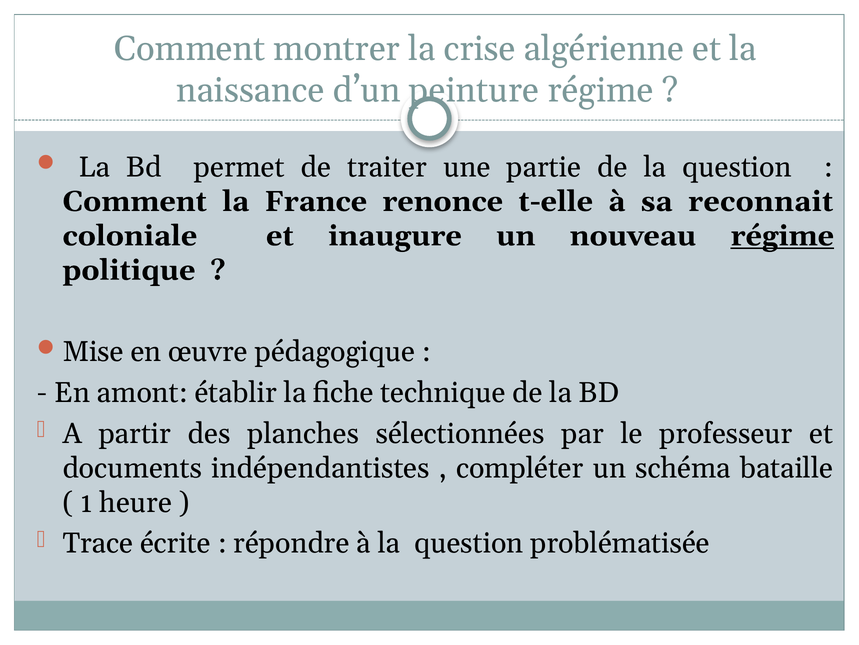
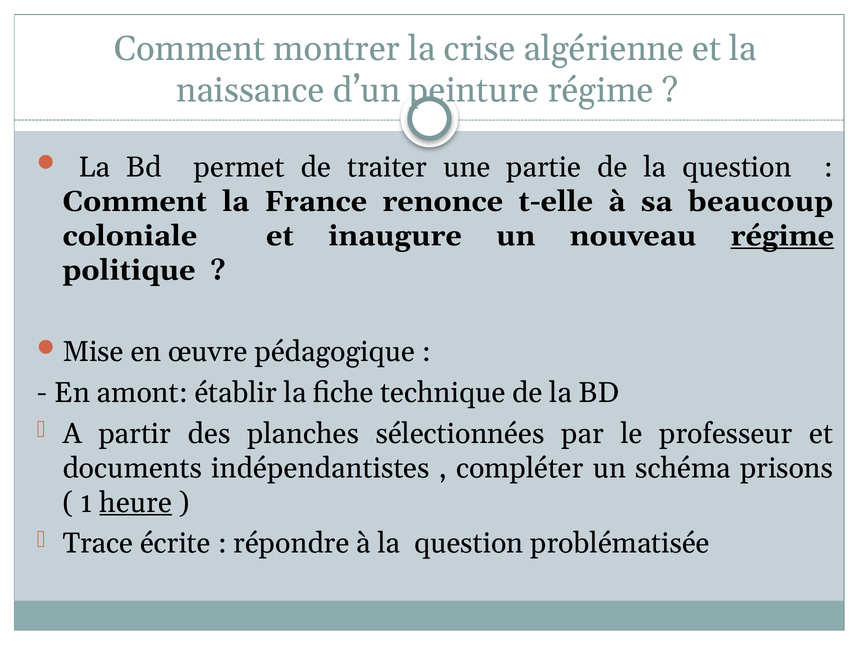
reconnait: reconnait -> beaucoup (761, 201)
bataille: bataille -> prisons (787, 468)
heure underline: none -> present (136, 502)
